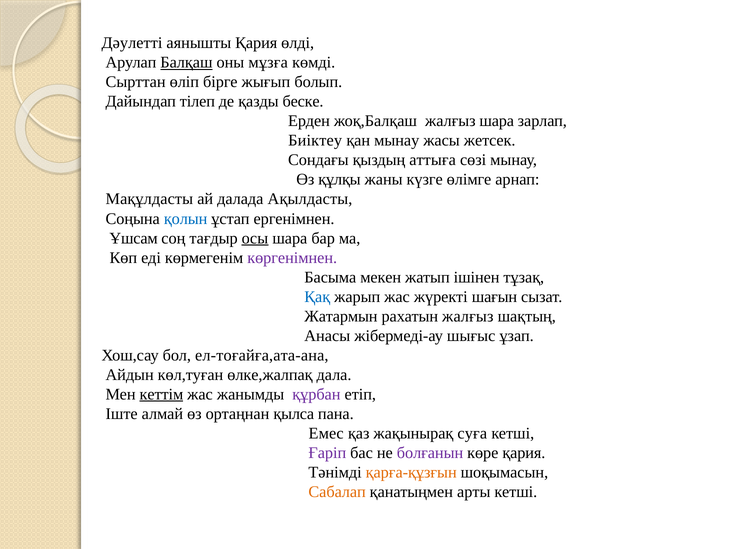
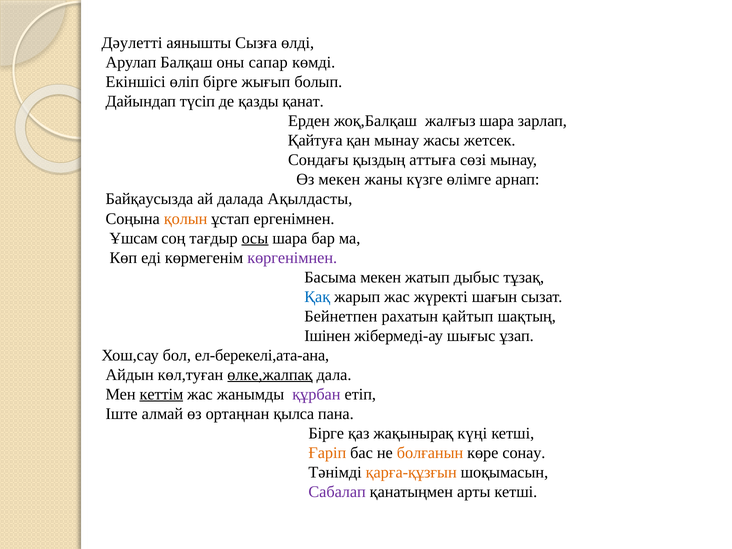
аянышты Қария: Қария -> Сызға (256, 43)
Балқаш underline: present -> none (186, 63)
мұзға: мұзға -> сапар (268, 63)
Сырттан: Сырттан -> Екіншісі (136, 82)
тілеп: тілеп -> түсіп (197, 102)
беске: беске -> қанат (303, 102)
Биіктеу: Биіктеу -> Қайтуға (315, 141)
Өз құлқы: құлқы -> мекен (339, 180)
Мақұлдасты: Мақұлдасты -> Байқаусызда (149, 199)
қолын colour: blue -> orange (186, 219)
ішінен: ішінен -> дыбыс (477, 277)
Жатармын: Жатармын -> Бейнетпен (341, 316)
рахатын жалғыз: жалғыз -> қайтып (468, 316)
Анасы: Анасы -> Ішінен (327, 336)
ел-тоғайға,ата-ана: ел-тоғайға,ата-ана -> ел-берекелі,ата-ана (262, 355)
өлке,жалпақ underline: none -> present (270, 375)
Емес: Емес -> Бірге (326, 433)
суға: суға -> күңі (472, 433)
Ғаріп colour: purple -> orange (327, 453)
болғанын colour: purple -> orange (430, 453)
көре қария: қария -> сонау (524, 453)
Сабалап colour: orange -> purple (337, 492)
